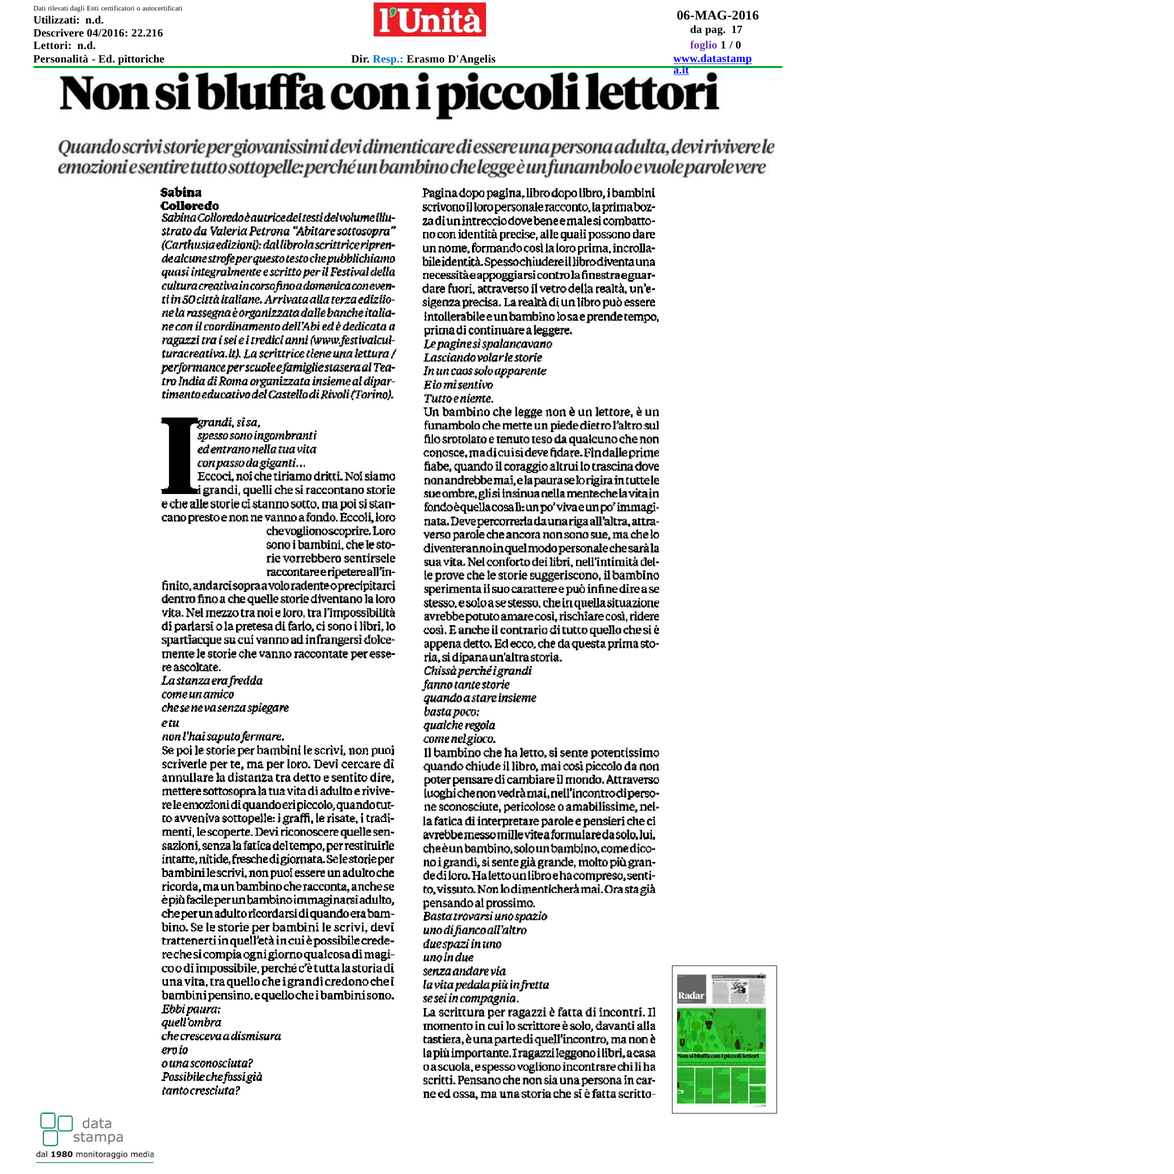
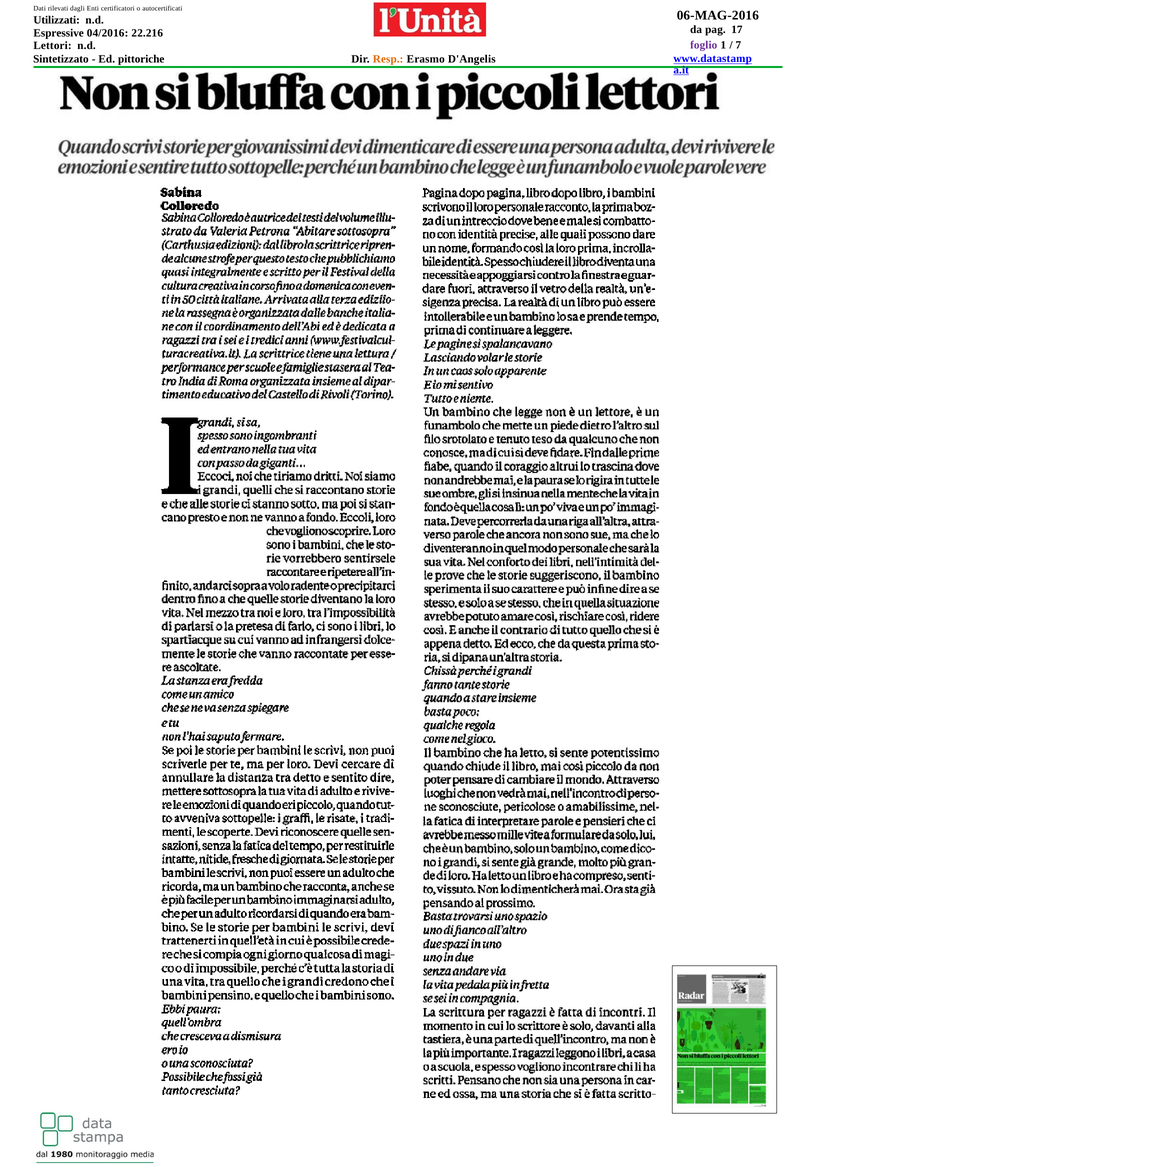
Descrivere: Descrivere -> Espressive (59, 33)
0: 0 -> 7 (738, 45)
Resp colour: blue -> orange (388, 59)
Personalità: Personalità -> Sintetizzato (61, 59)
